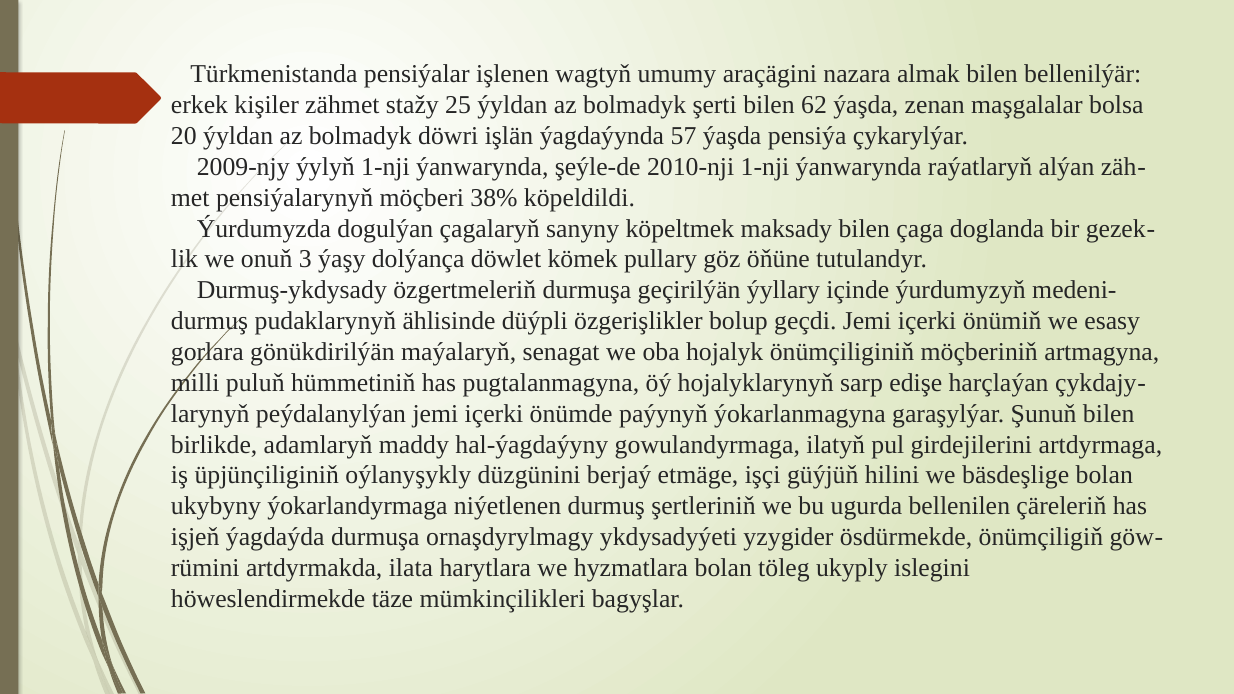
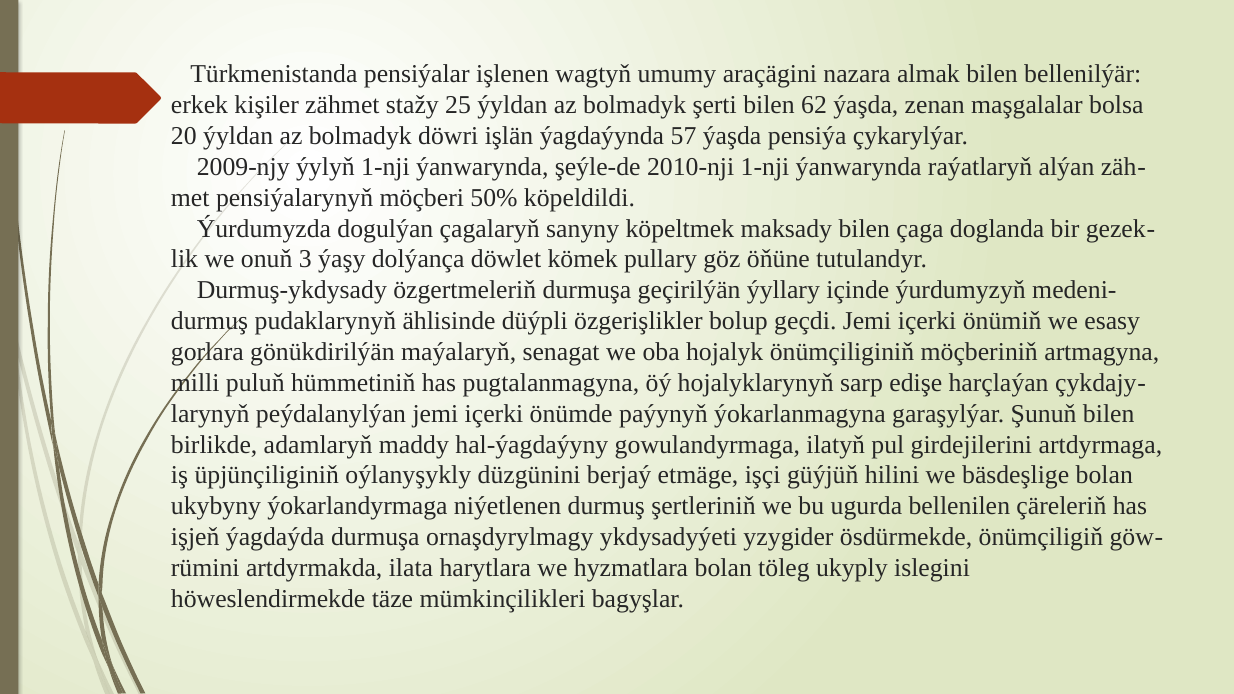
38%: 38% -> 50% (494, 198)
